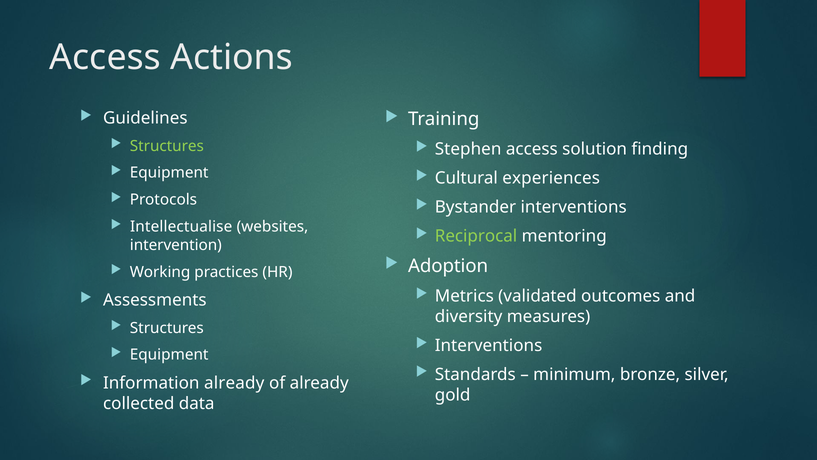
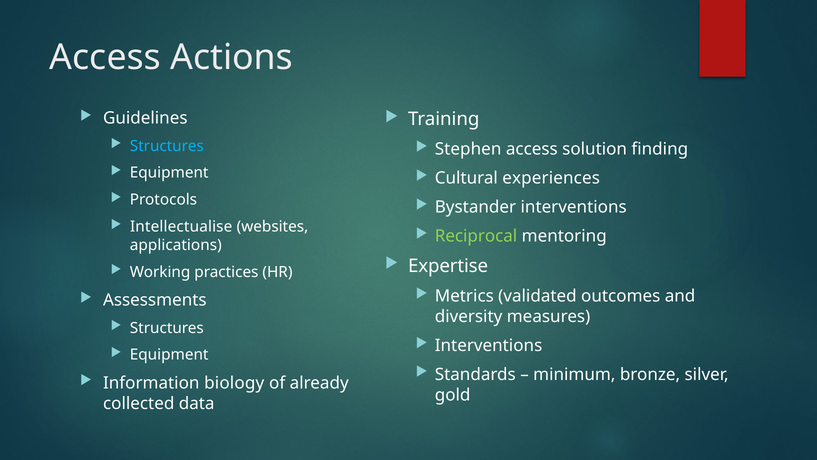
Structures colour: light green -> light blue (167, 146)
intervention: intervention -> applications (176, 245)
Adoption: Adoption -> Expertise (448, 266)
Information already: already -> biology (234, 383)
